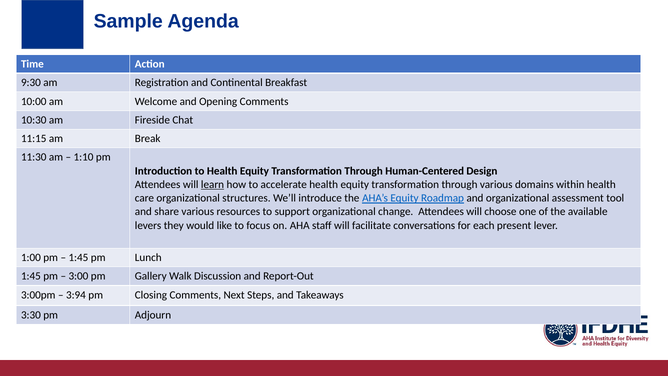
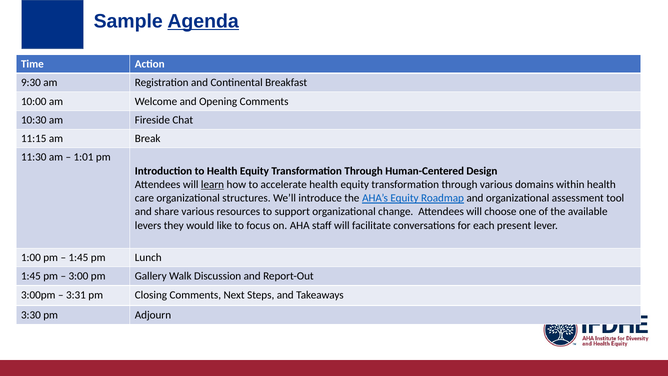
Agenda underline: none -> present (203, 21)
1:10: 1:10 -> 1:01 (84, 157)
3:94: 3:94 -> 3:31 (76, 295)
